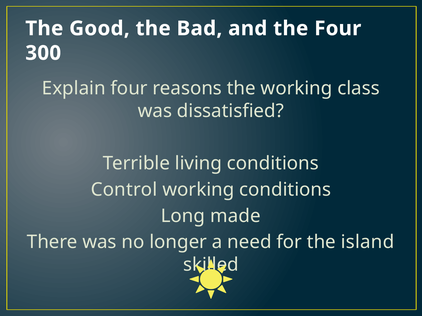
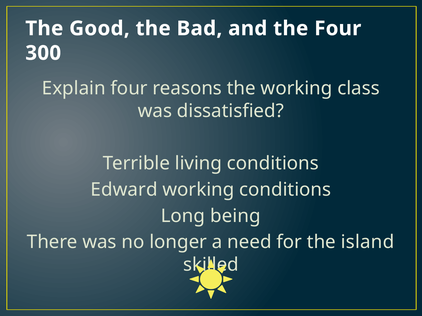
Control: Control -> Edward (124, 190)
made: made -> being (235, 216)
